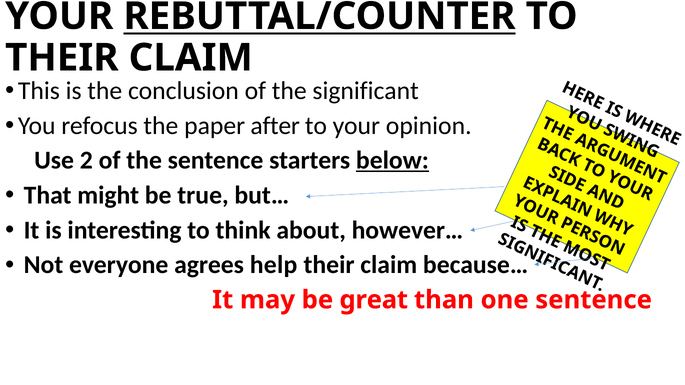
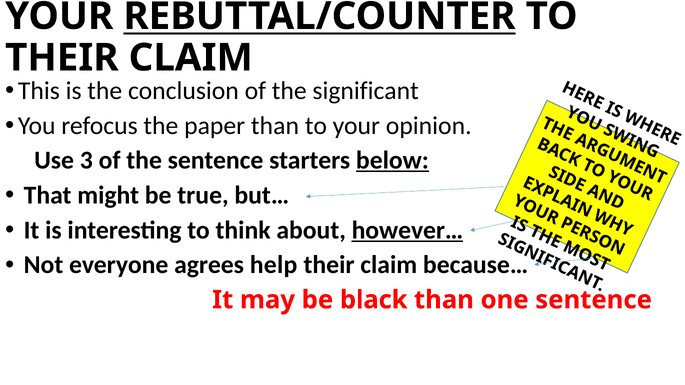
paper after: after -> than (275, 126)
2: 2 -> 3 (86, 161)
however… underline: none -> present (407, 230)
great: great -> black (374, 300)
